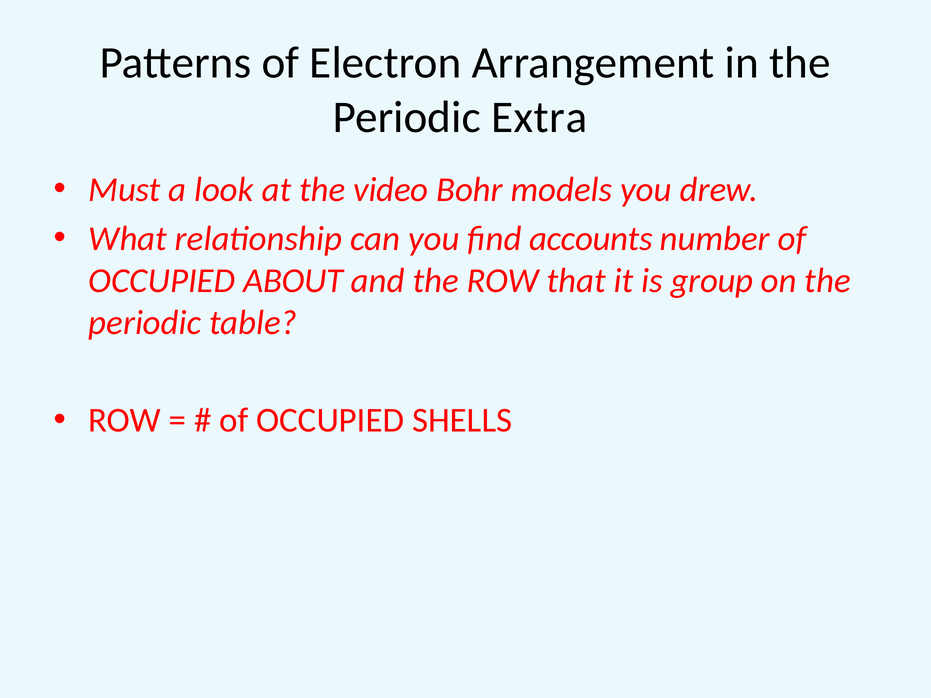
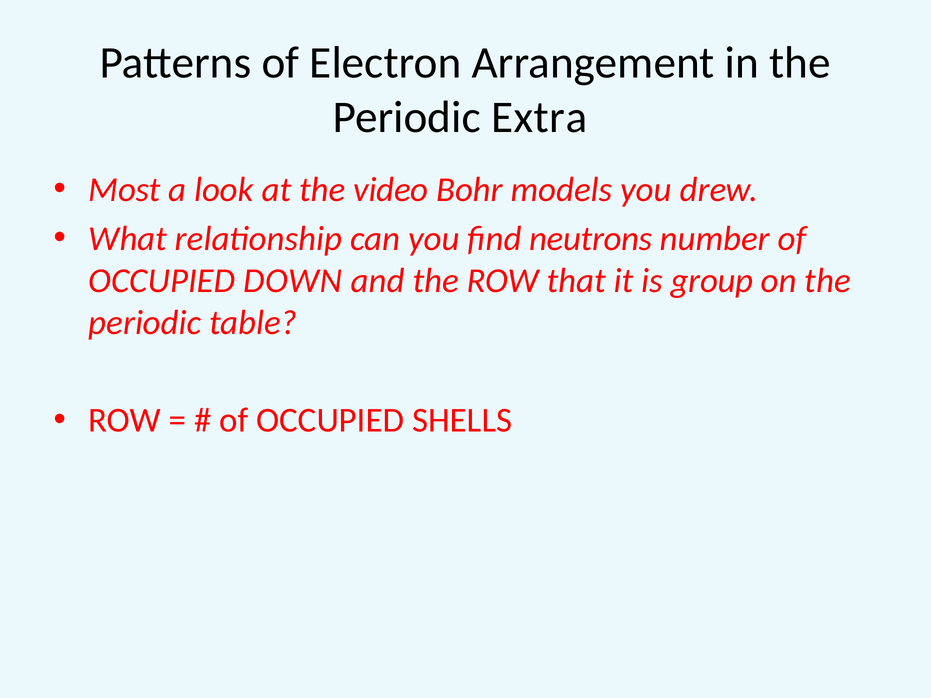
Must: Must -> Most (125, 190)
accounts: accounts -> neutrons (591, 239)
ABOUT: ABOUT -> DOWN (293, 281)
